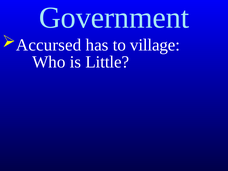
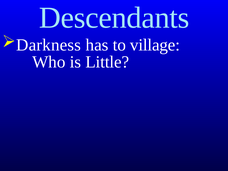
Government: Government -> Descendants (114, 18)
Accursed: Accursed -> Darkness (49, 45)
